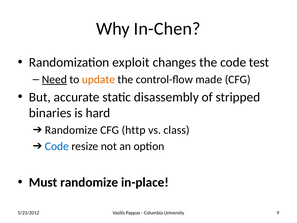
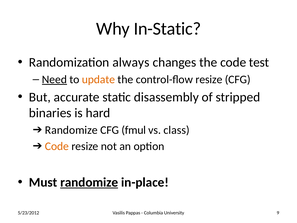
In-Chen: In-Chen -> In-Static (167, 29)
exploit: exploit -> always (131, 62)
control-flow made: made -> resize (209, 79)
http: http -> fmul (134, 130)
Code colour: blue -> orange (57, 146)
randomize underline: none -> present (89, 182)
